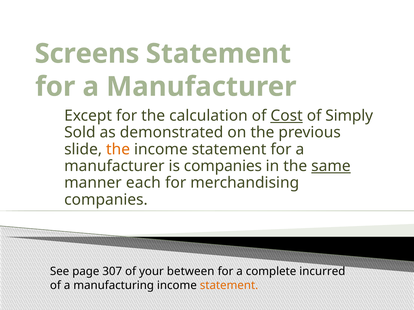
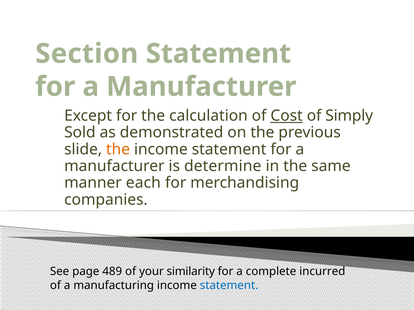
Screens: Screens -> Section (87, 54)
is companies: companies -> determine (223, 166)
same underline: present -> none (331, 166)
307: 307 -> 489 (112, 272)
between: between -> similarity (191, 272)
statement colour: orange -> blue (229, 286)
